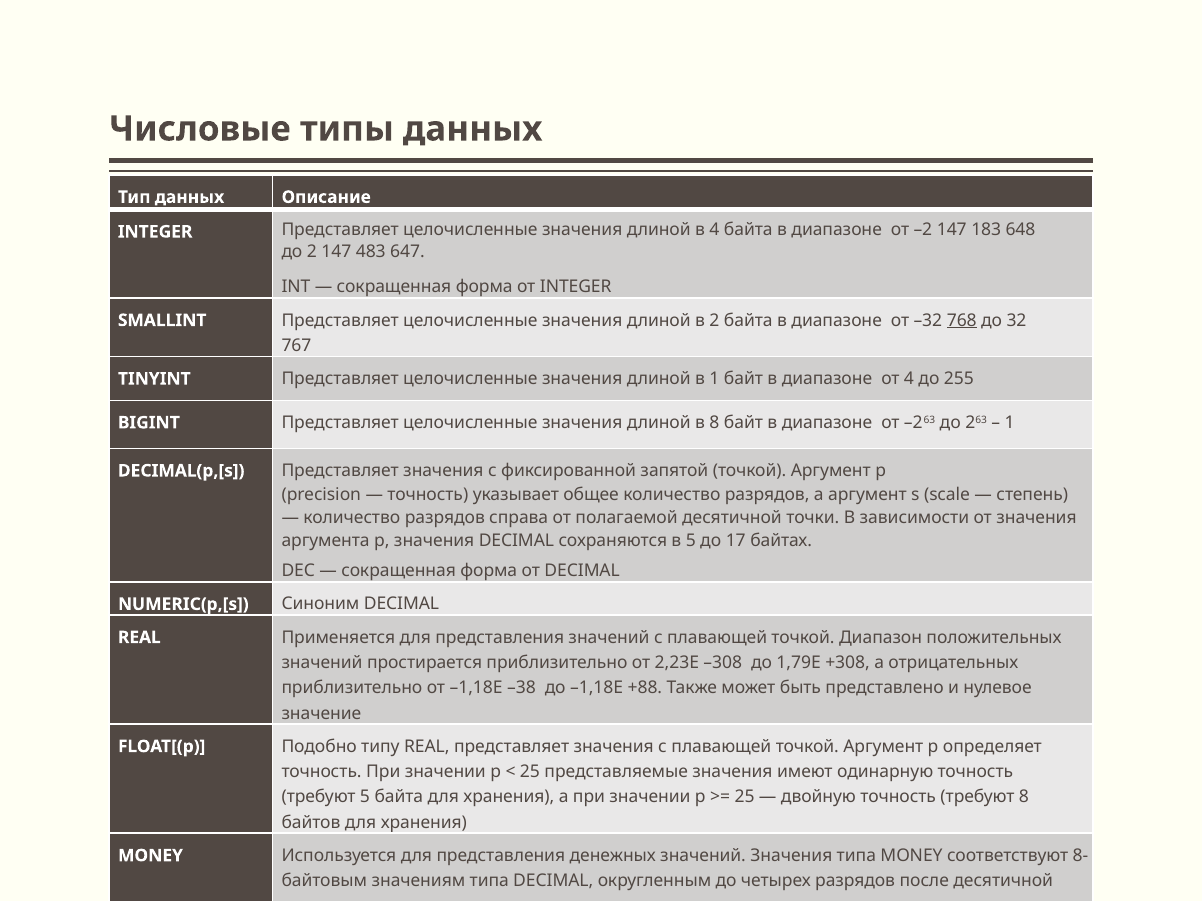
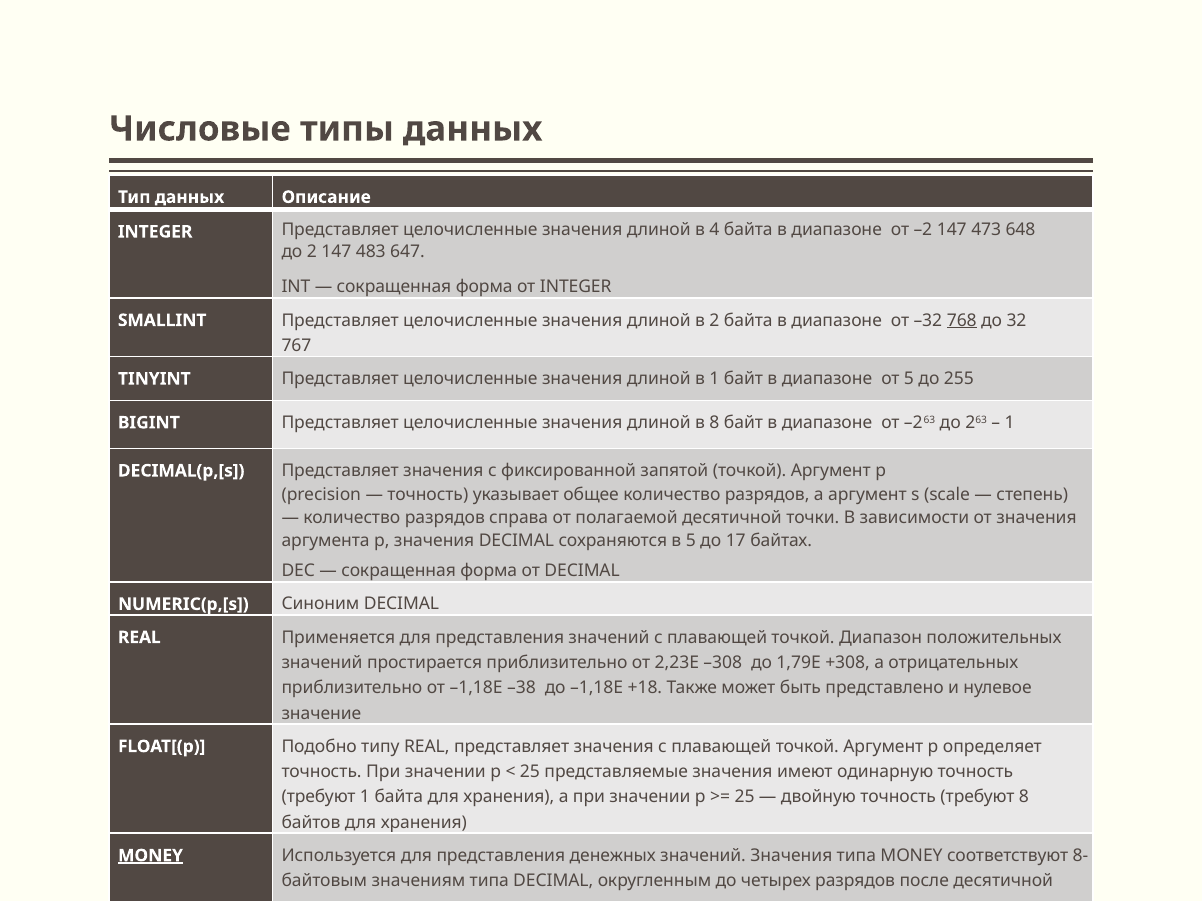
183: 183 -> 473 (986, 229)
от 4: 4 -> 5 (909, 379)
+88: +88 -> +18 (645, 688)
требуют 5: 5 -> 1 (365, 797)
MONEY underline: none -> present (150, 856)
